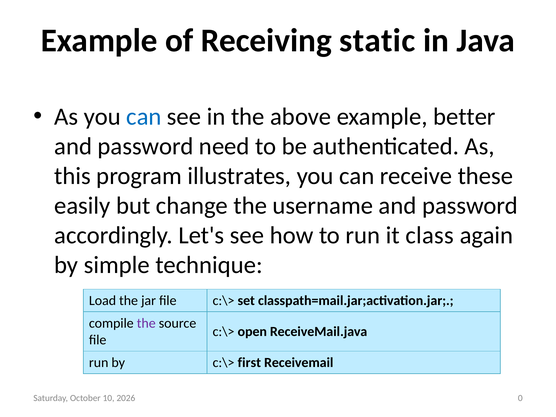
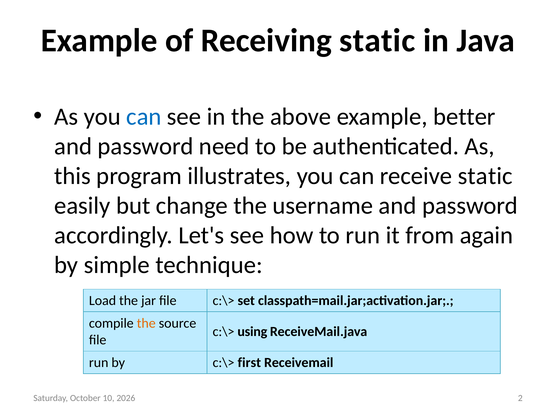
receive these: these -> static (485, 176)
class: class -> from (430, 235)
the colour: purple -> orange (146, 323)
open: open -> using (252, 332)
0: 0 -> 2 (520, 398)
